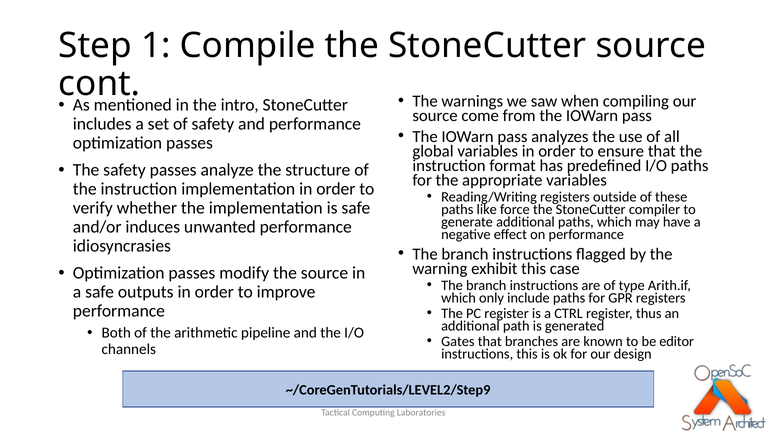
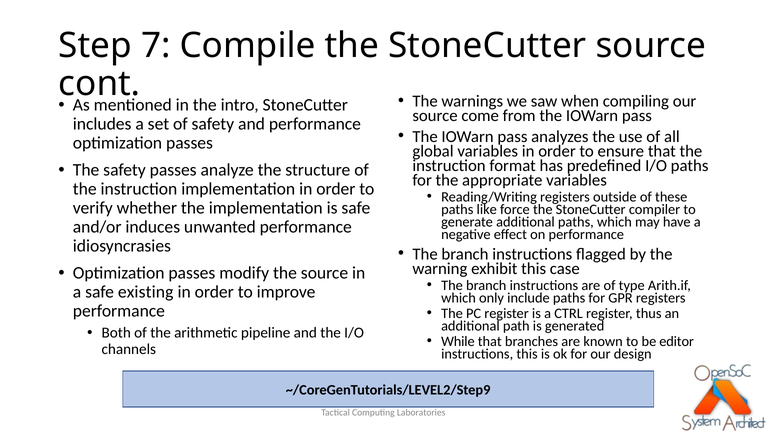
1: 1 -> 7 (156, 45)
outputs: outputs -> existing (146, 292)
Gates: Gates -> While (458, 341)
